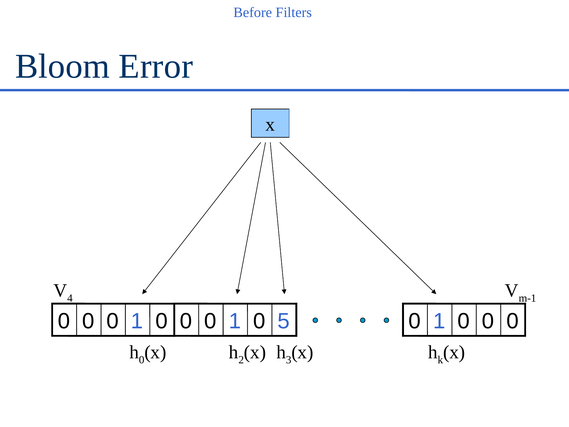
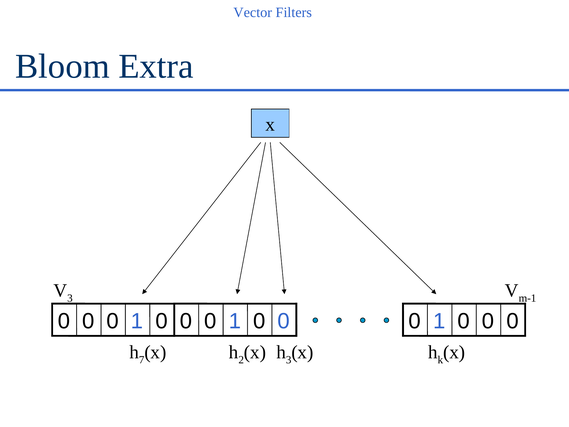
Before: Before -> Vector (253, 12)
Error: Error -> Extra (156, 66)
4: 4 -> 3 (70, 298)
5: 5 -> 0 (284, 321)
0: 0 -> 7 (142, 360)
